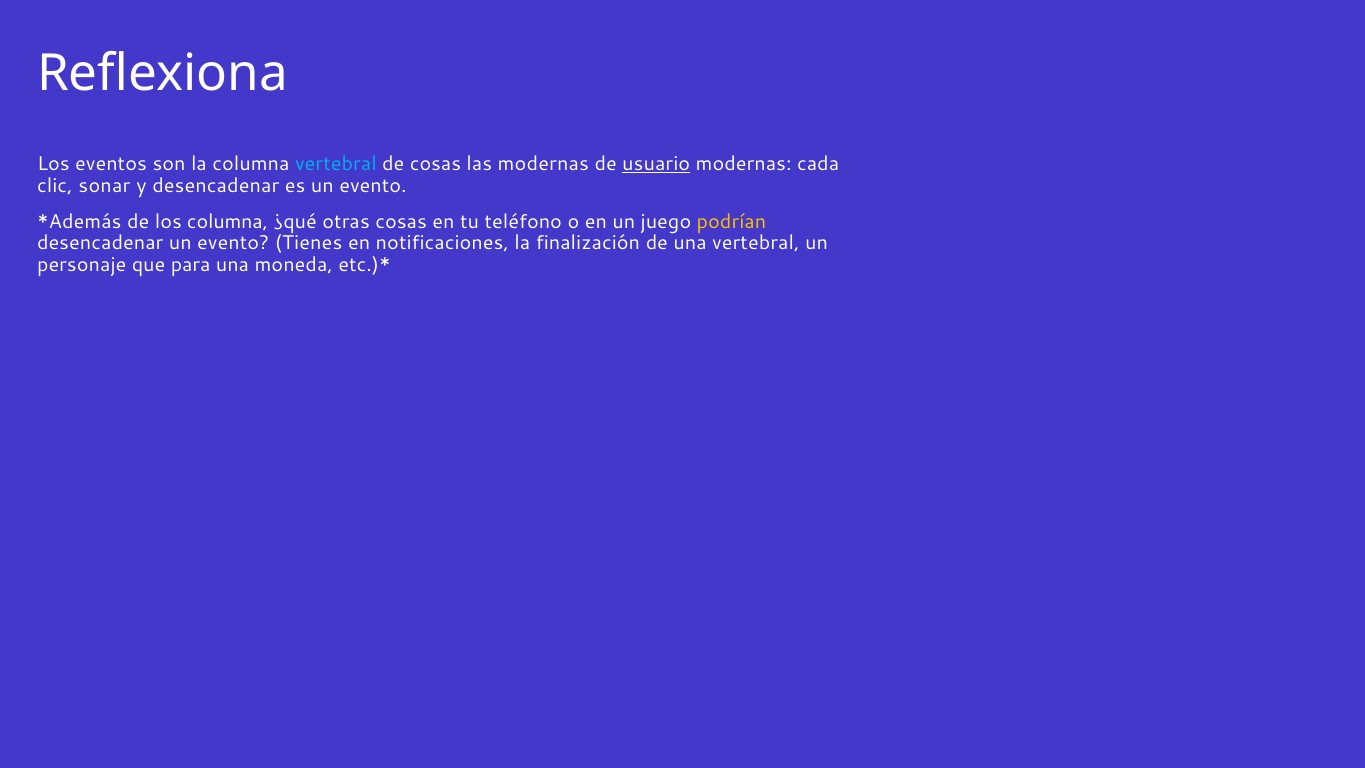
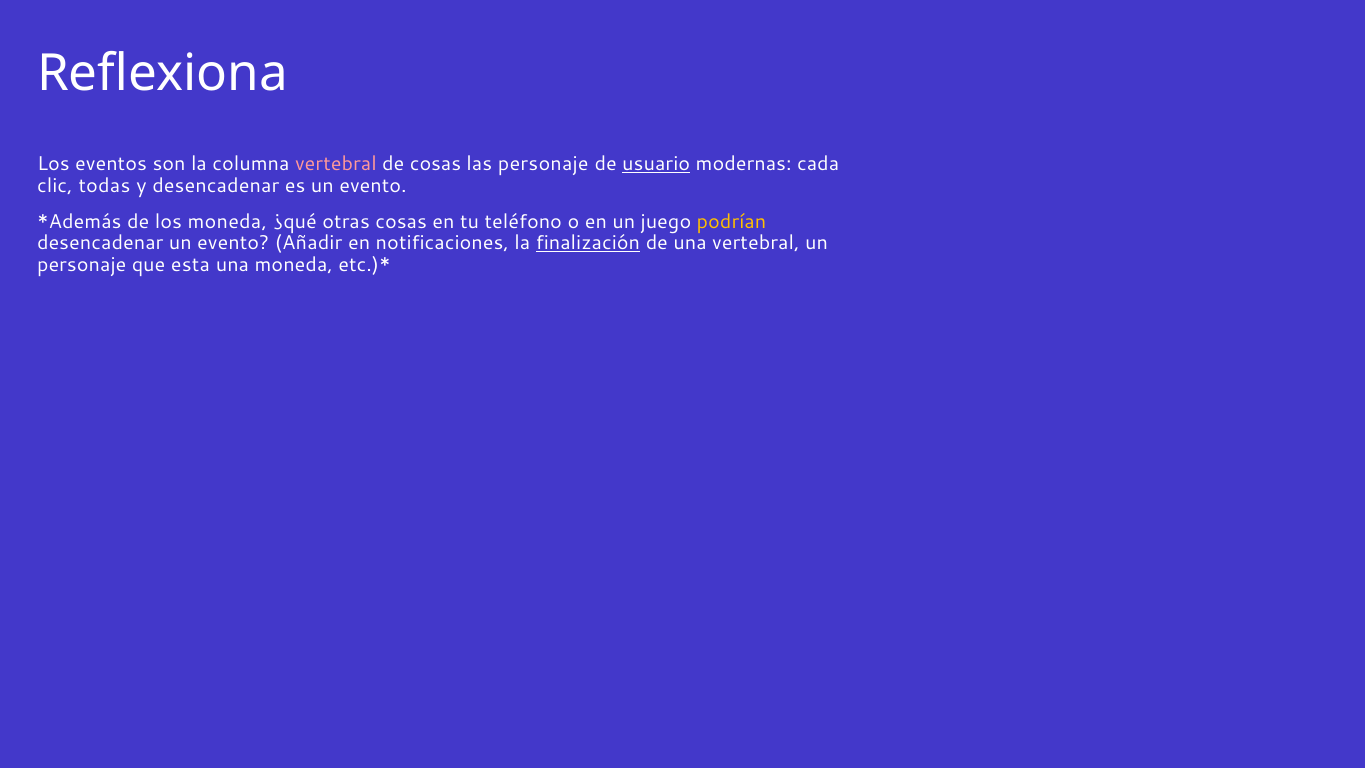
vertebral colour: light blue -> pink (336, 164)
las modernas: modernas -> personaje (543, 164)
sonar: sonar -> todas (104, 186)
los columna: columna -> moneda (227, 221)
Tienes: Tienes -> Añadir (309, 243)
finalización underline: none -> present (588, 243)
para: para -> esta (191, 265)
